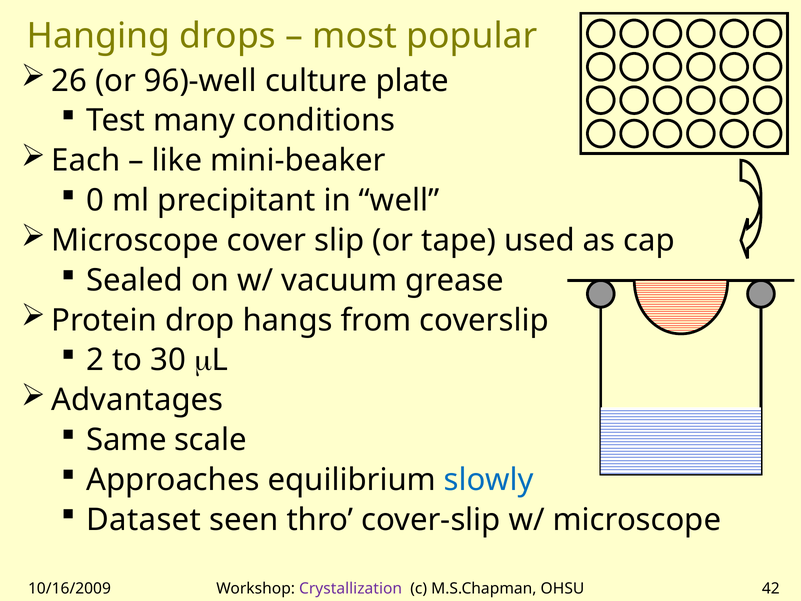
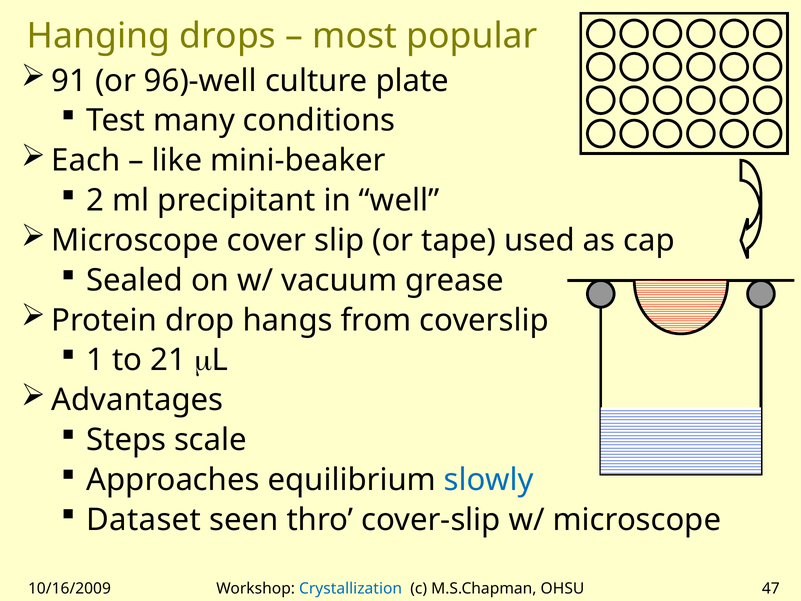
26: 26 -> 91 (69, 81)
0: 0 -> 2 (95, 200)
2: 2 -> 1 (95, 360)
30: 30 -> 21 (168, 360)
Same: Same -> Steps (126, 440)
Crystallization colour: purple -> blue (351, 588)
42: 42 -> 47 (771, 588)
